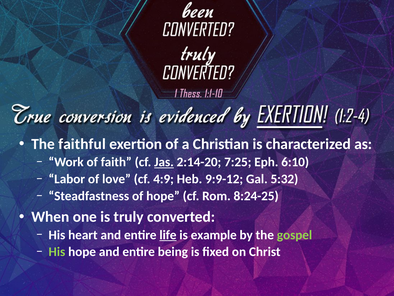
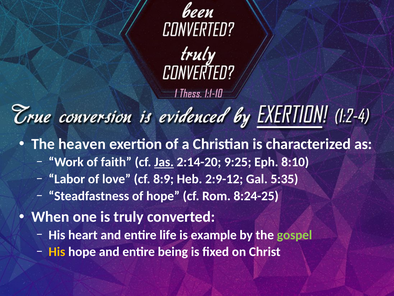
faithful: faithful -> heaven (82, 144)
7:25: 7:25 -> 9:25 (238, 162)
6:10: 6:10 -> 8:10 (295, 162)
4:9: 4:9 -> 8:9 (164, 179)
9:9-12: 9:9-12 -> 2:9-12 (224, 179)
5:32: 5:32 -> 5:35 (284, 179)
life underline: present -> none (168, 235)
His colour: light green -> yellow (57, 251)
